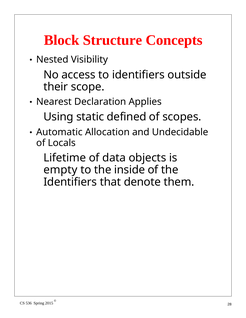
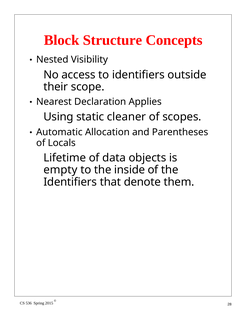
defined: defined -> cleaner (126, 117)
Undecidable: Undecidable -> Parentheses (180, 132)
